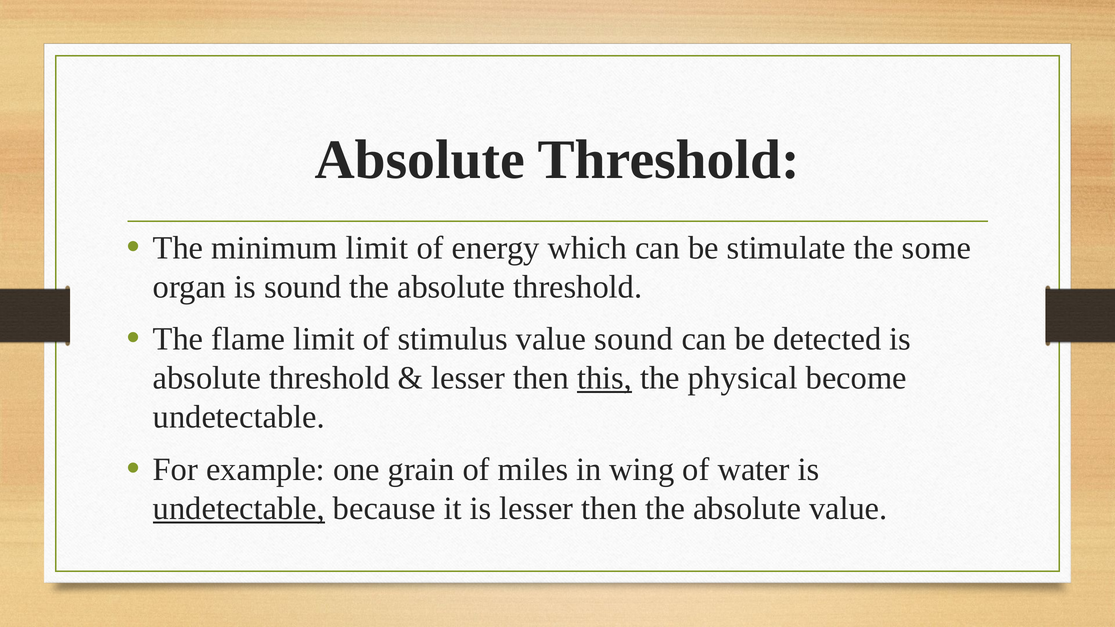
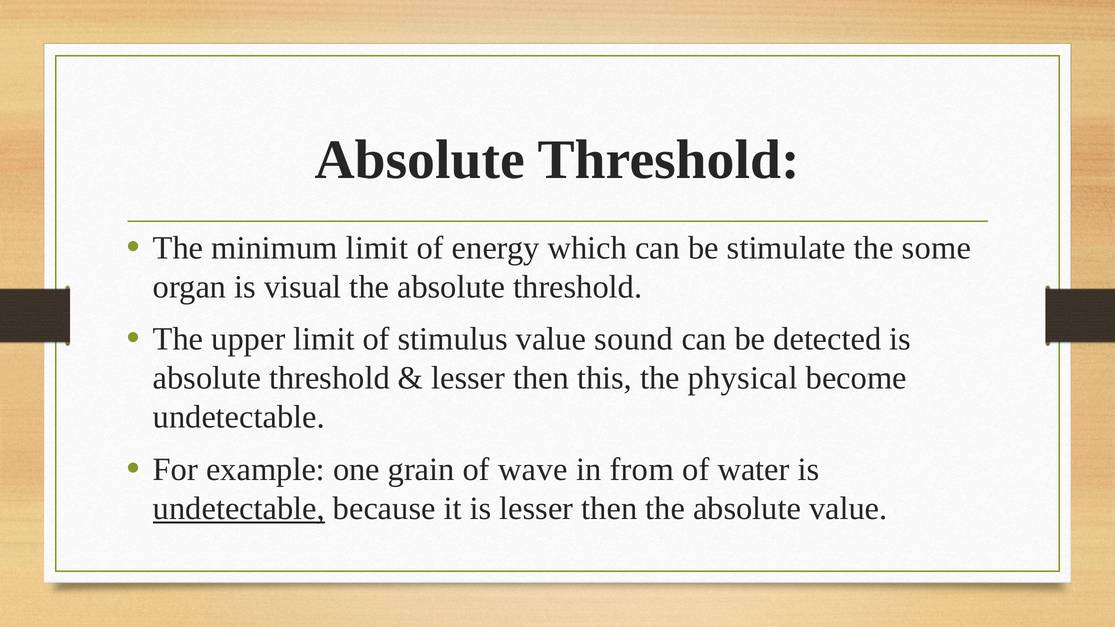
is sound: sound -> visual (303, 287)
flame: flame -> upper (248, 339)
this underline: present -> none (605, 378)
miles: miles -> wave (533, 470)
wing: wing -> from (642, 470)
